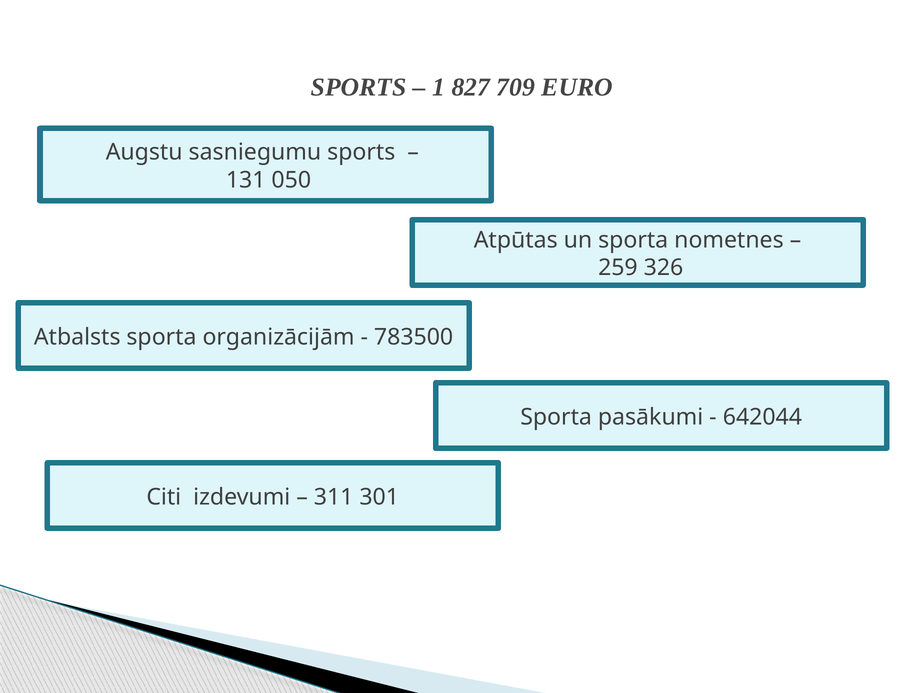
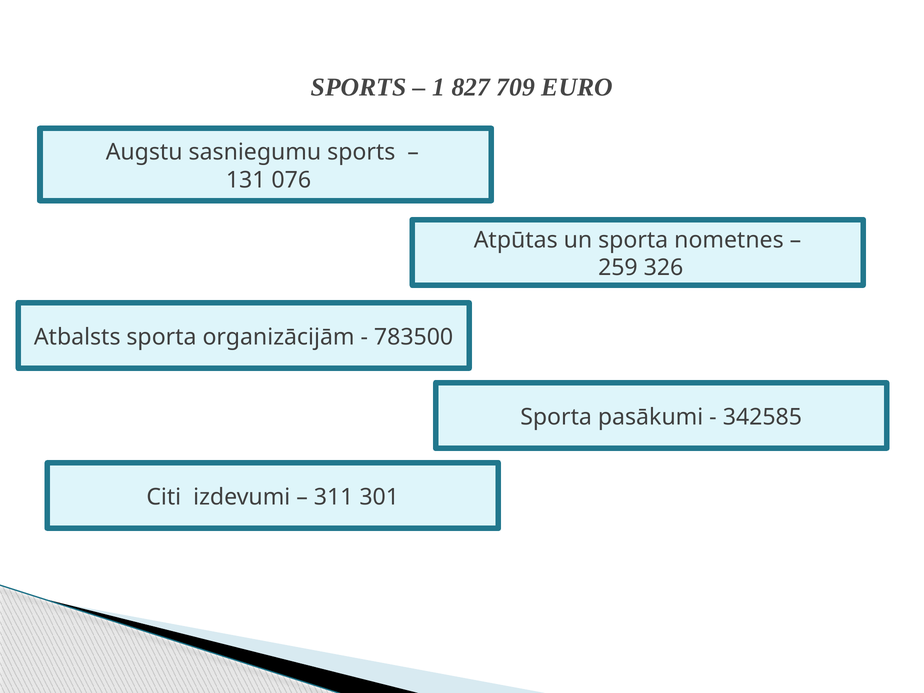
050: 050 -> 076 (291, 180)
642044: 642044 -> 342585 (762, 417)
